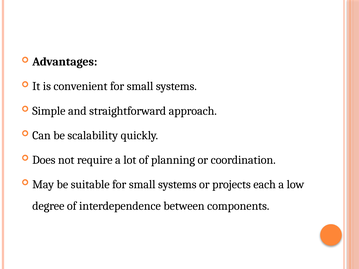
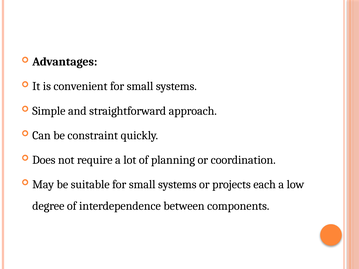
scalability: scalability -> constraint (93, 135)
